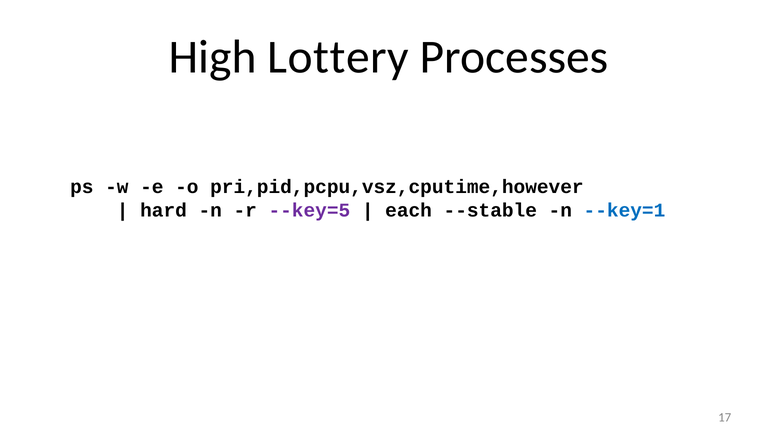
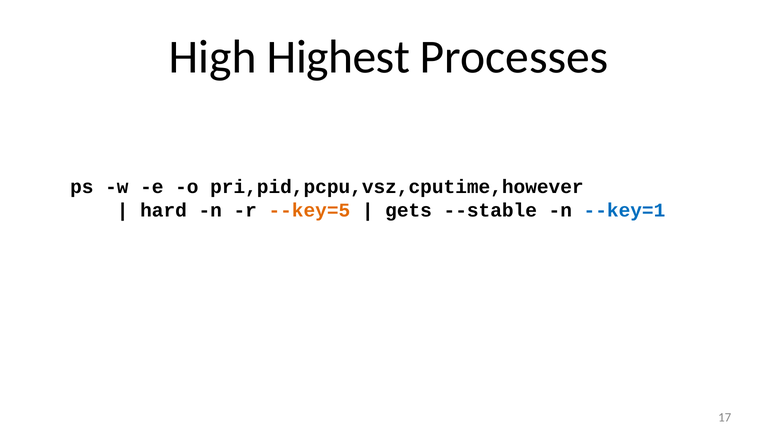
Lottery: Lottery -> Highest (338, 57)
--key=5 colour: purple -> orange (309, 210)
each: each -> gets (409, 210)
